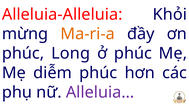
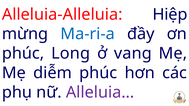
Khỏi: Khỏi -> Hiệp (170, 14)
Ma-ri-a colour: orange -> blue (88, 34)
ở phúc: phúc -> vang (133, 54)
